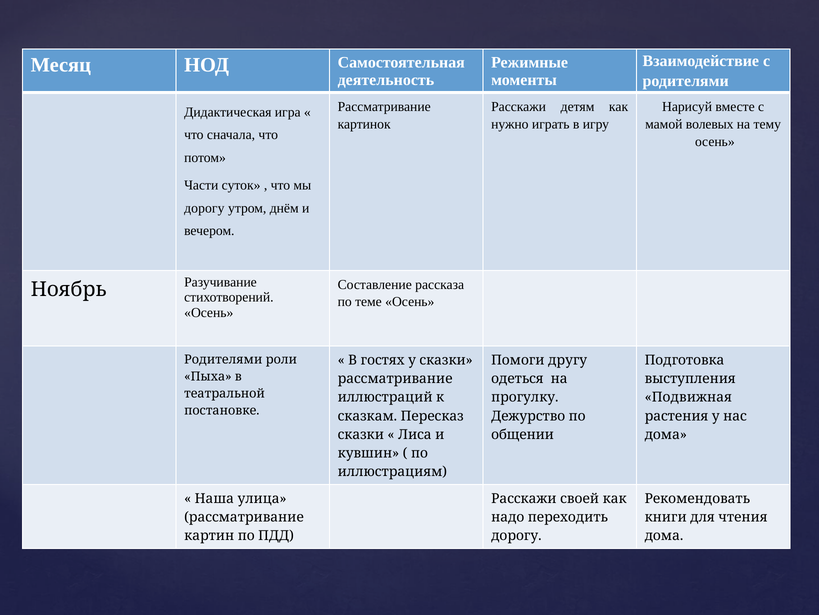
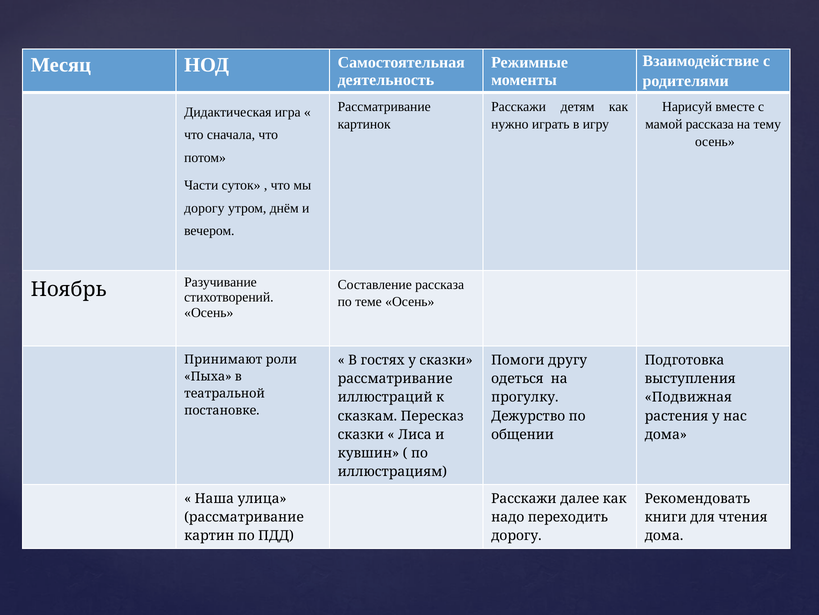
мамой волевых: волевых -> рассказа (710, 124)
Родителями: Родителями -> Принимают (223, 359)
своей: своей -> далее (580, 498)
